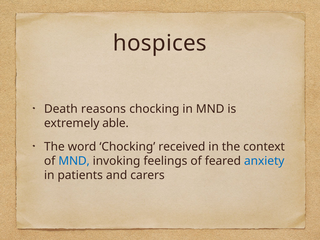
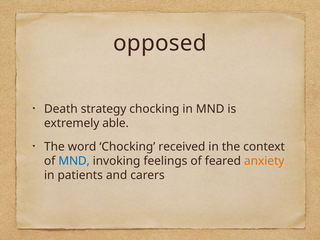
hospices: hospices -> opposed (160, 43)
reasons: reasons -> strategy (104, 109)
anxiety colour: blue -> orange (264, 161)
